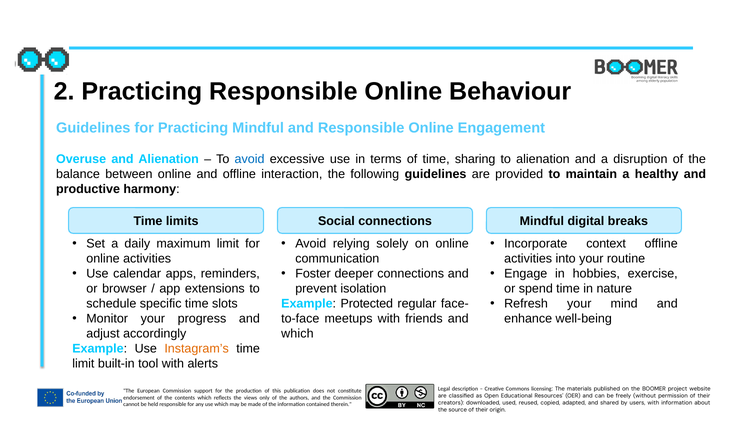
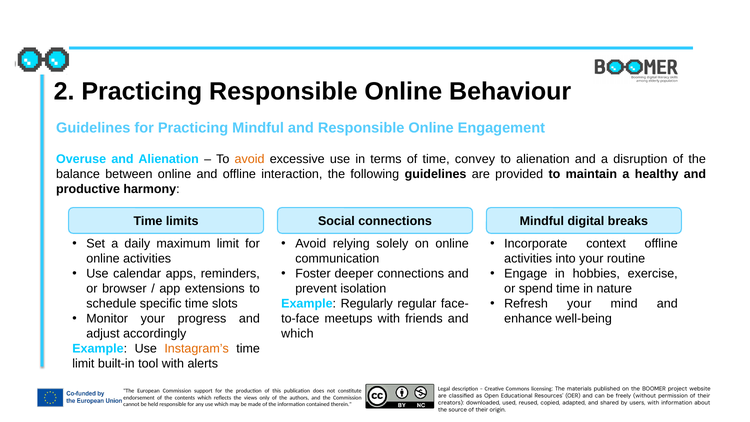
avoid colour: blue -> orange (250, 159)
sharing: sharing -> convey (475, 159)
Protected: Protected -> Regularly (367, 304)
